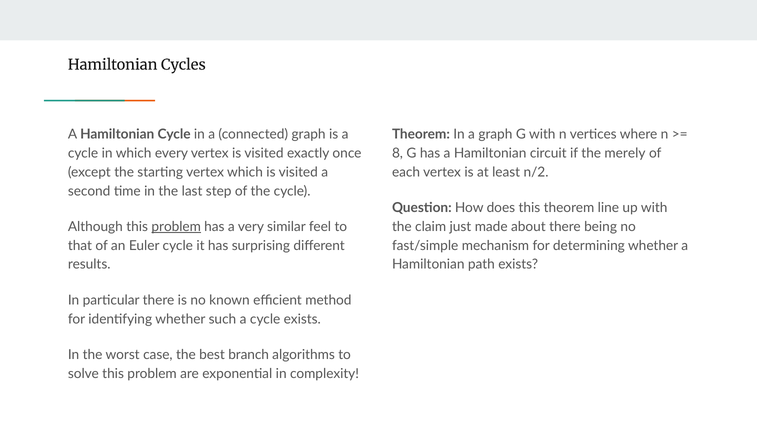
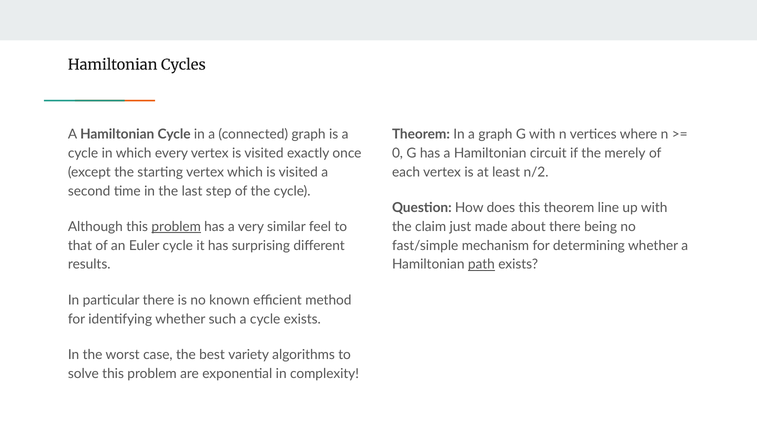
8: 8 -> 0 (397, 153)
path underline: none -> present (481, 264)
branch: branch -> variety (249, 355)
